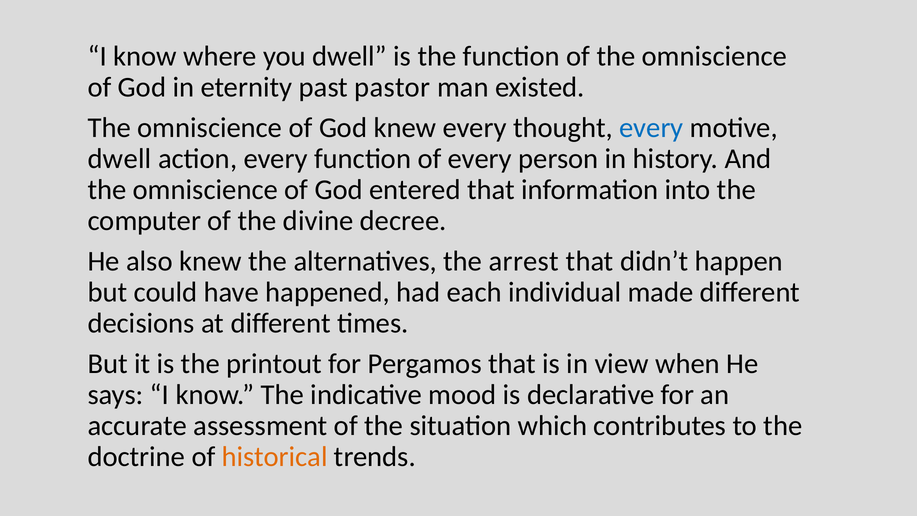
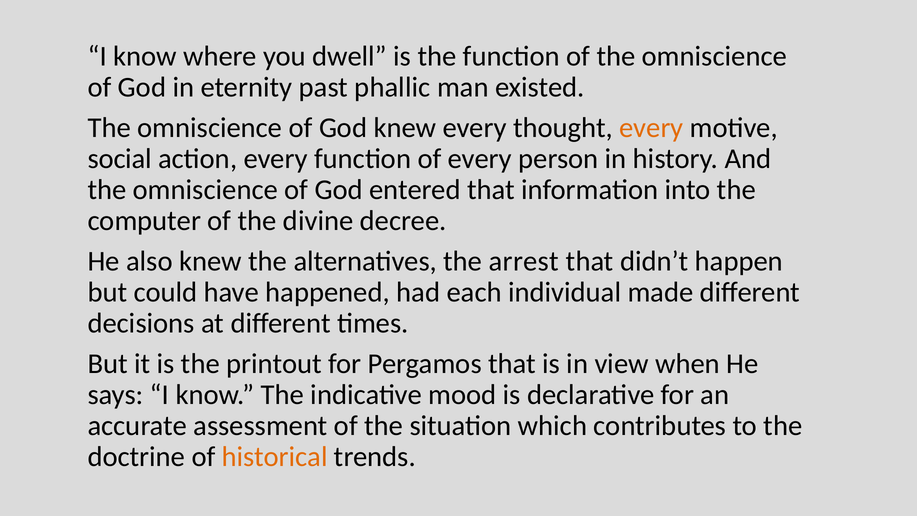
pastor: pastor -> phallic (392, 87)
every colour: blue -> orange (651, 128)
dwell: dwell -> social (120, 159)
